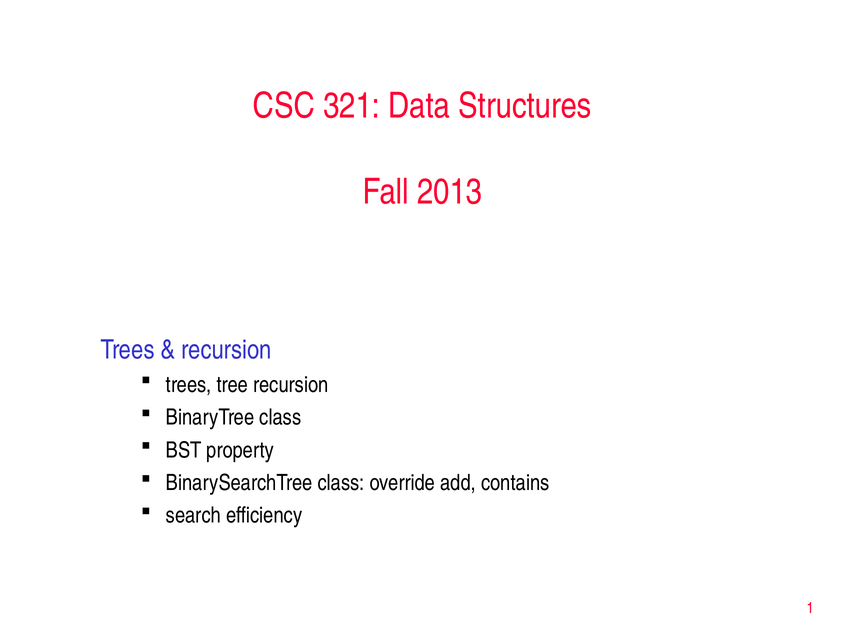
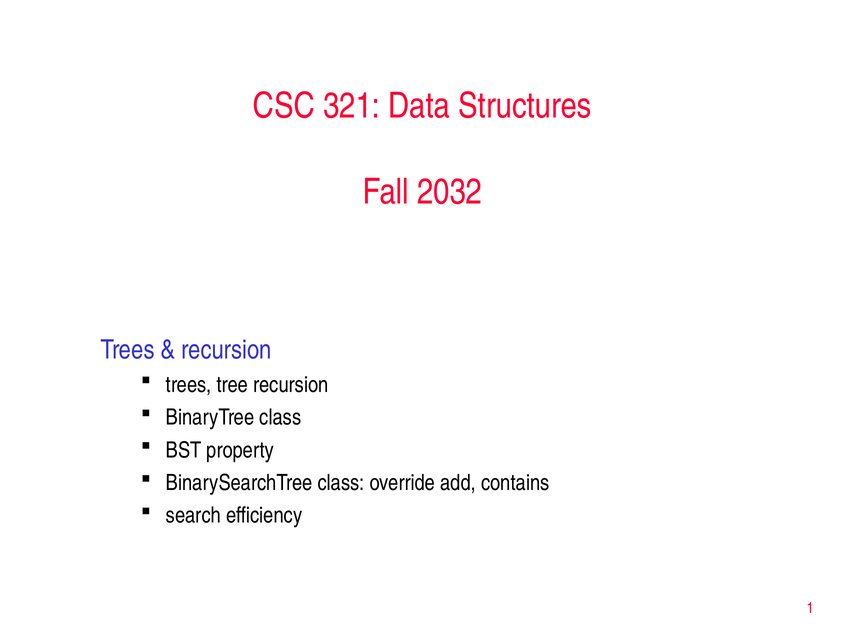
2013: 2013 -> 2032 (450, 192)
